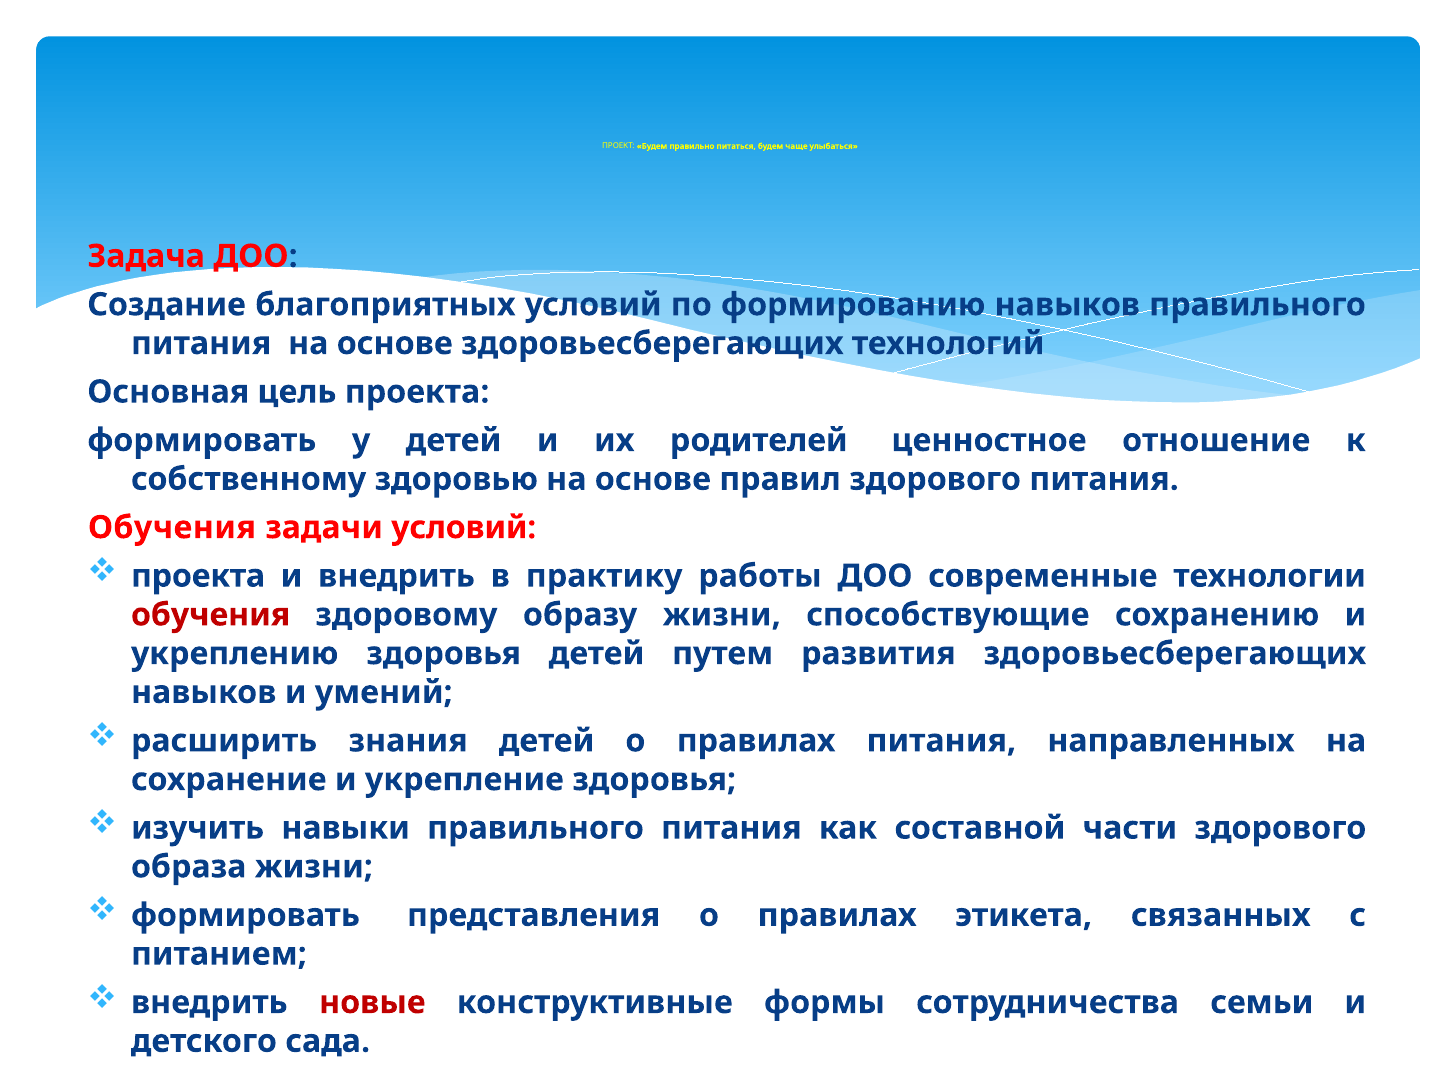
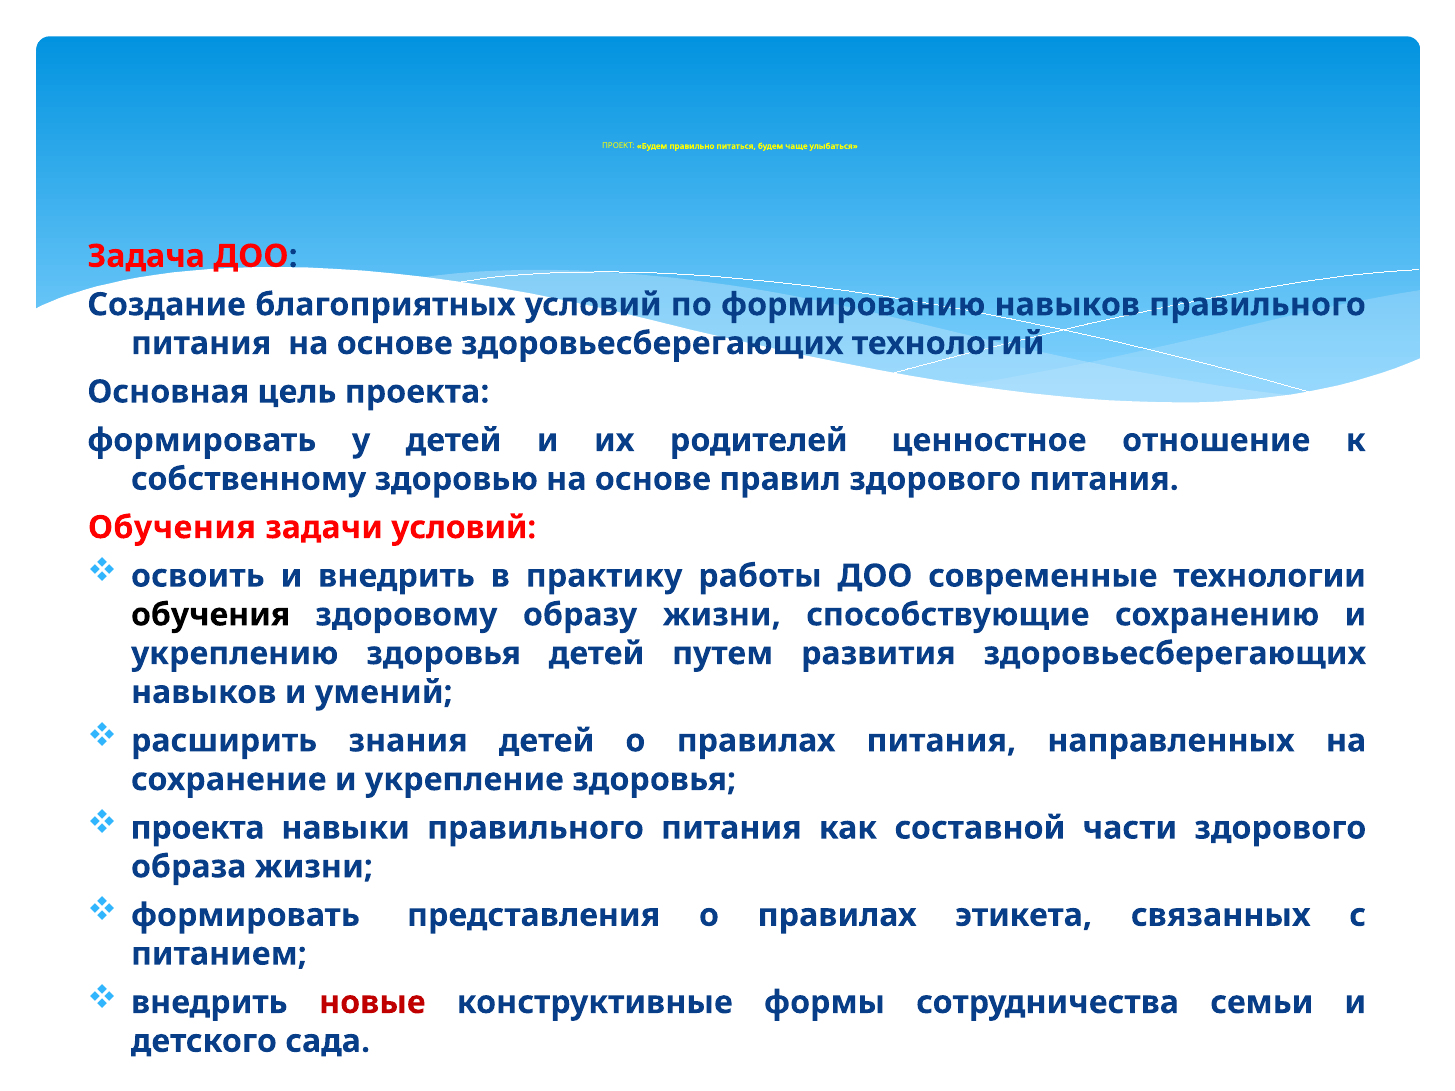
проекта: проекта -> освоить (198, 576)
обучения colour: red -> black (211, 615)
изучить: изучить -> проекта (198, 828)
